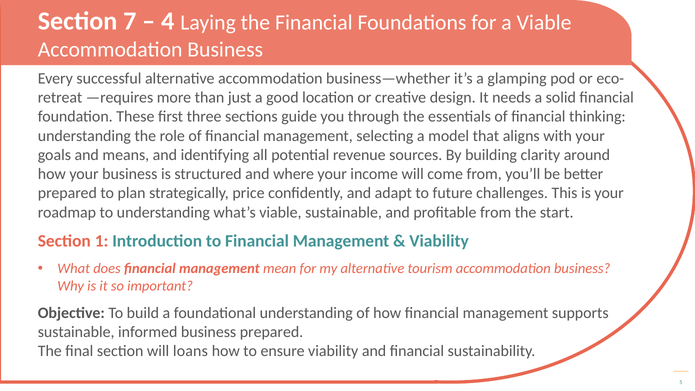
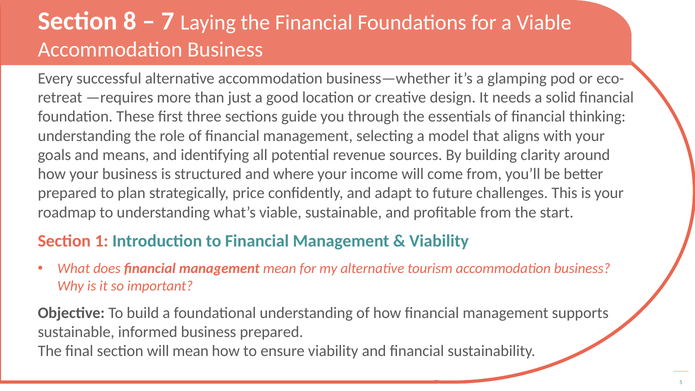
7: 7 -> 8 (130, 21)
4: 4 -> 7 (168, 21)
will loans: loans -> mean (191, 351)
